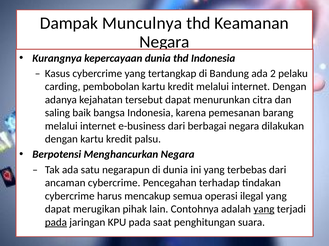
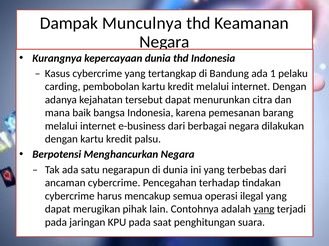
2: 2 -> 1 (273, 74)
saling: saling -> mana (57, 113)
pada underline: present -> none (56, 223)
